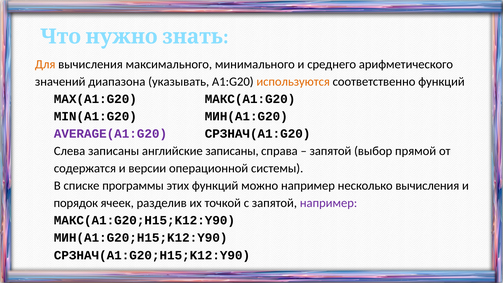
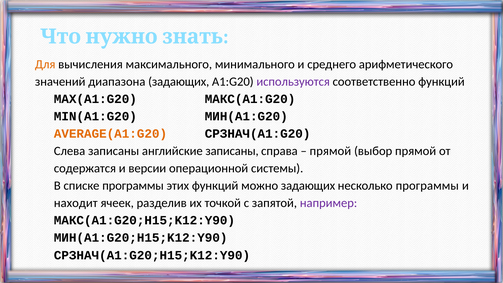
диапазона указывать: указывать -> задающих (179, 82)
используются colour: orange -> purple (293, 82)
AVERAGE(A1:G20 colour: purple -> orange (110, 134)
запятой: запятой -> прямой (330, 151)
можно например: например -> задающих (308, 186)
несколько вычисления: вычисления -> программы (427, 186)
порядок: порядок -> находит (76, 203)
